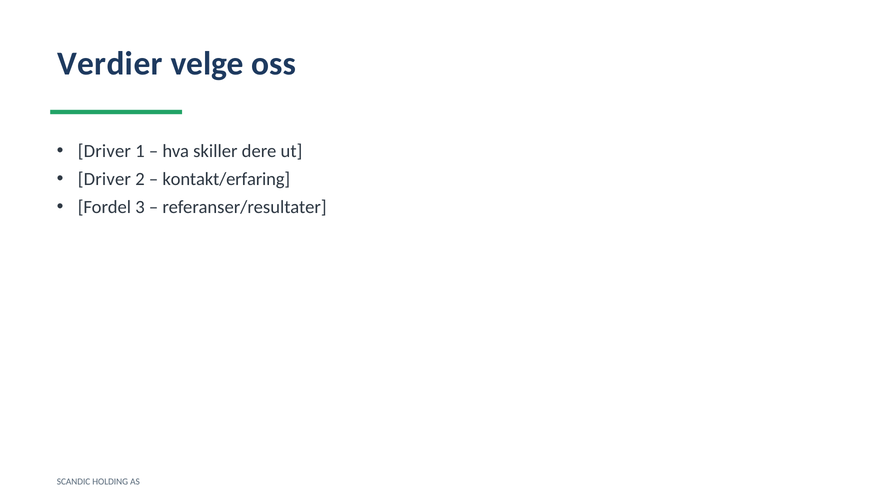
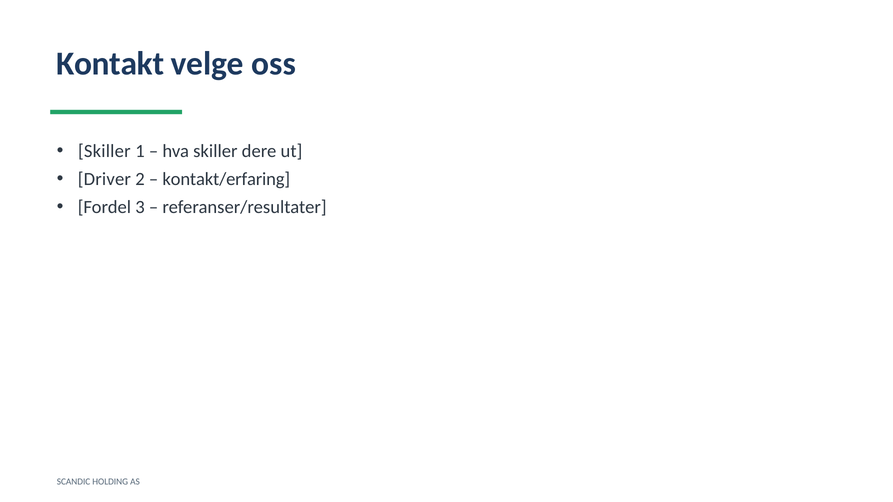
Verdier: Verdier -> Kontakt (110, 64)
Driver: Driver -> Skiller (104, 151)
